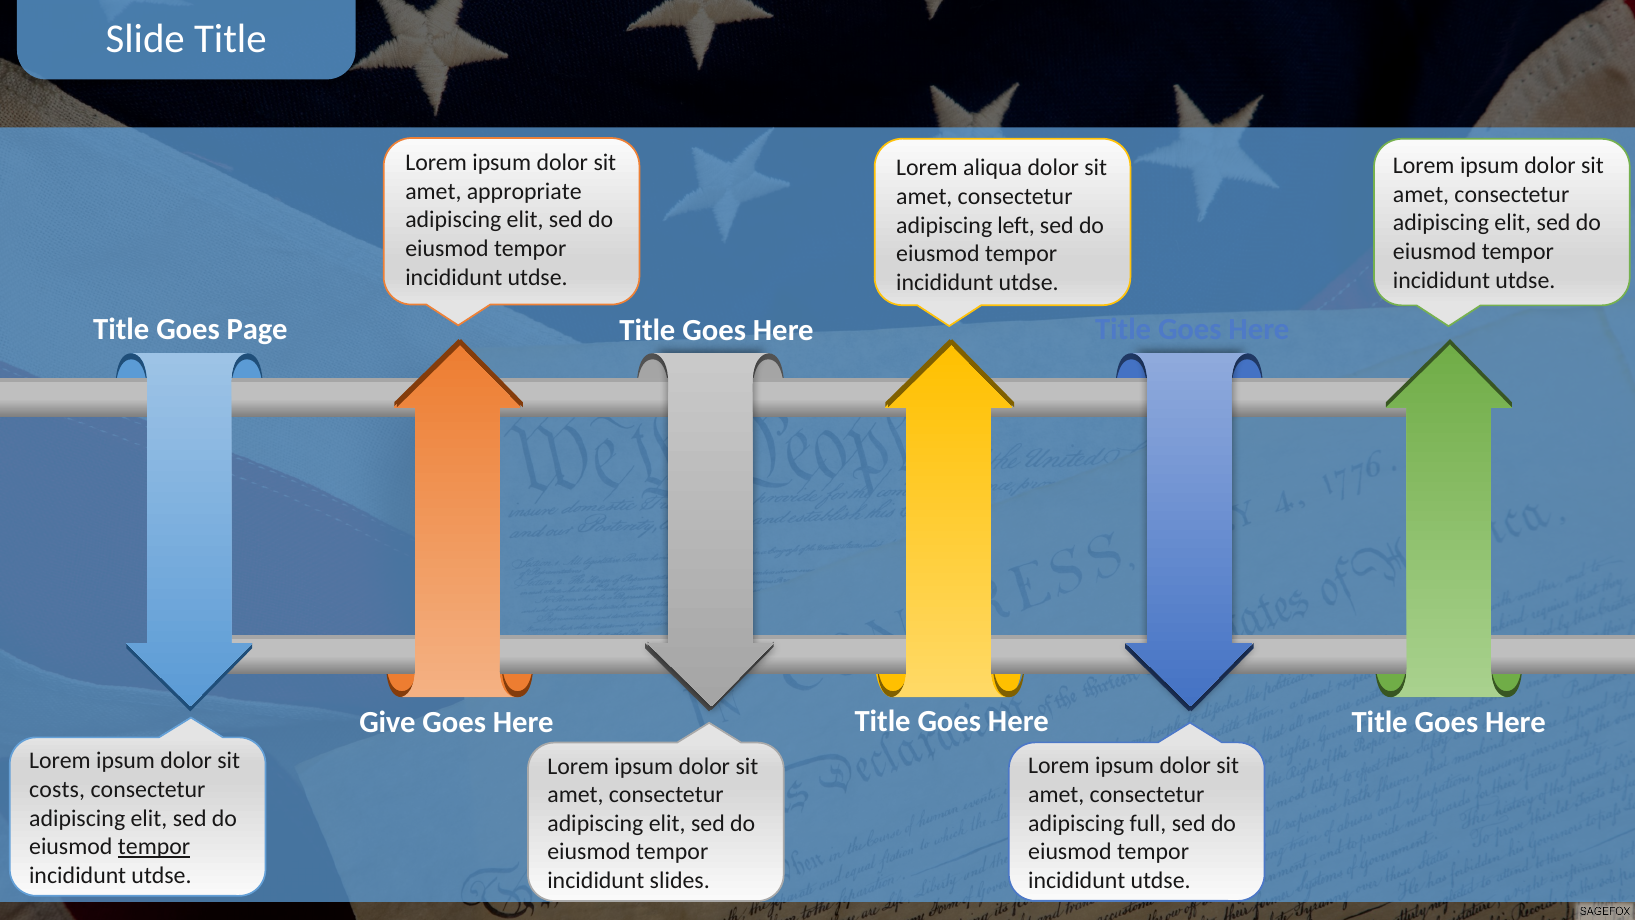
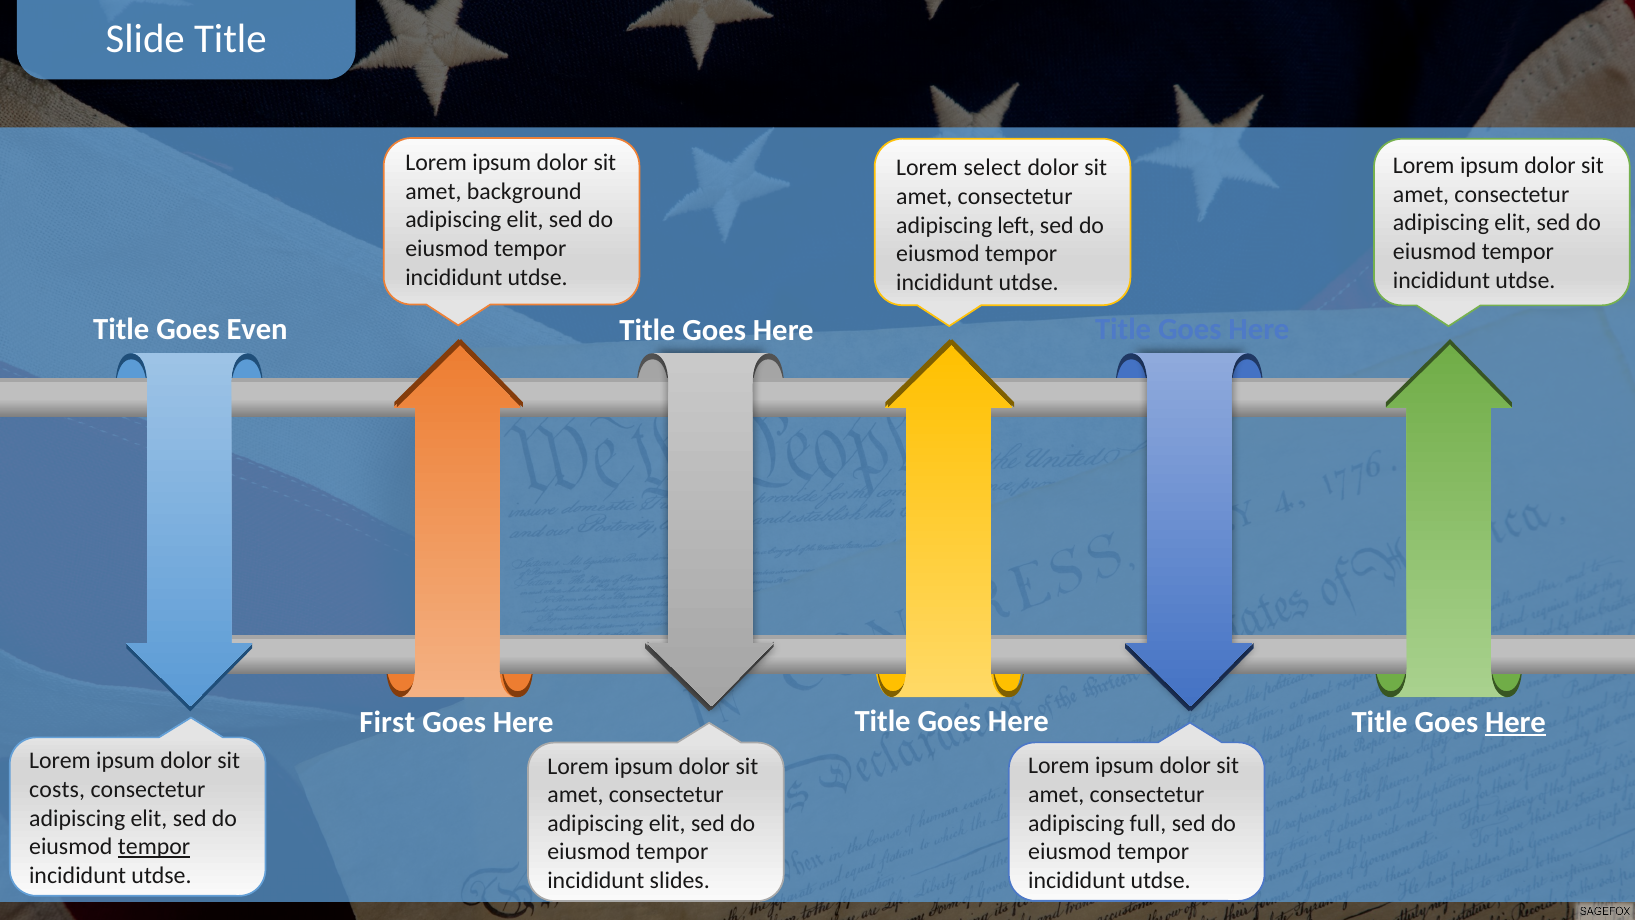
aliqua: aliqua -> select (993, 168)
appropriate: appropriate -> background (524, 191)
Page: Page -> Even (257, 330)
Here underline: none -> present (1515, 722)
Give: Give -> First (387, 722)
